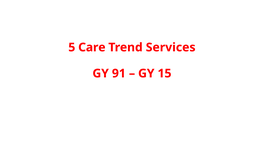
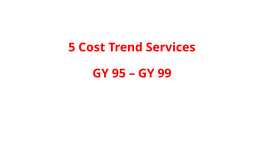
Care: Care -> Cost (92, 48)
91: 91 -> 95 (119, 74)
15: 15 -> 99 (164, 74)
